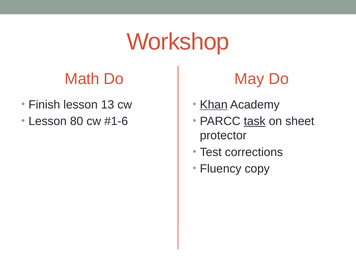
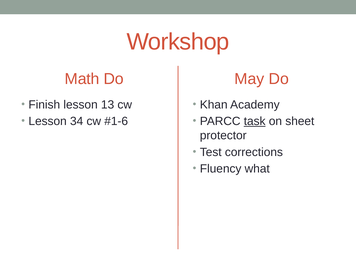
Khan underline: present -> none (214, 105)
80: 80 -> 34 (77, 121)
copy: copy -> what (257, 169)
